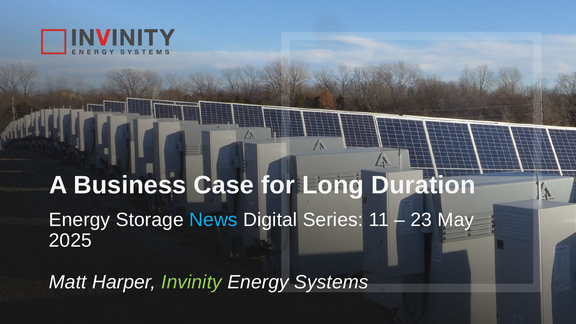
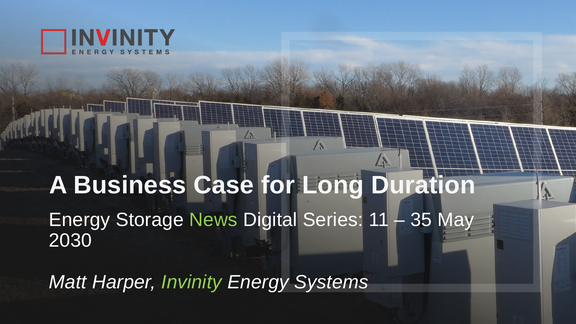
News colour: light blue -> light green (213, 220)
23: 23 -> 35 (421, 220)
2025: 2025 -> 2030 (70, 241)
